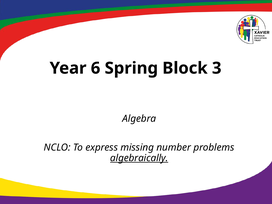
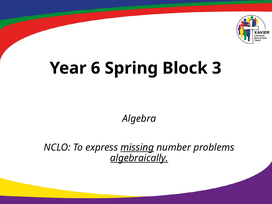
missing underline: none -> present (137, 147)
